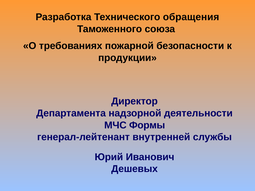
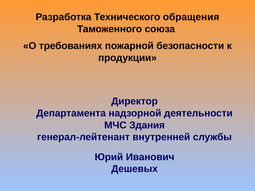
Формы: Формы -> Здания (147, 125)
